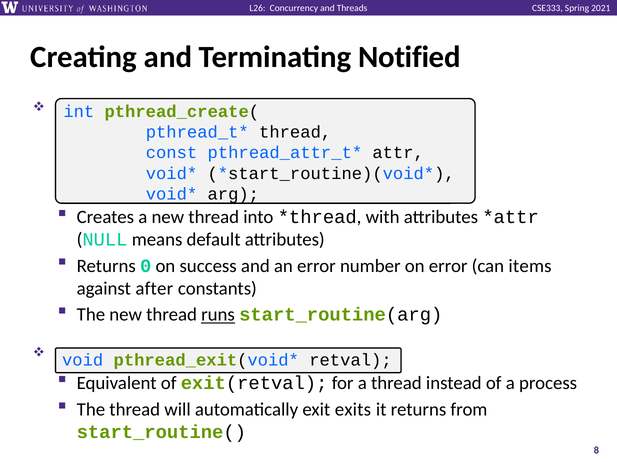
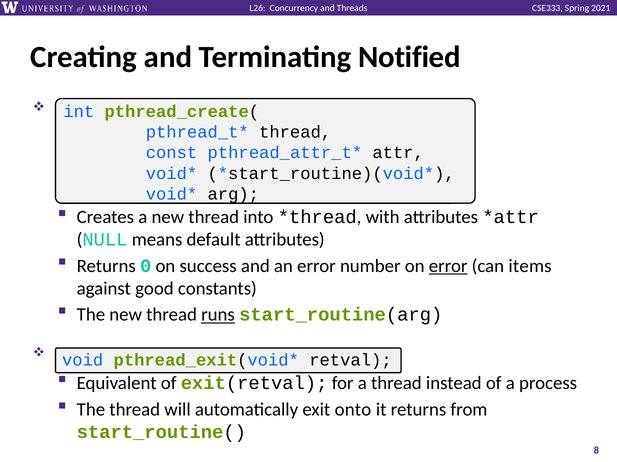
error underline: none -> present (448, 266)
after: after -> good (154, 289)
exits: exits -> onto (353, 410)
